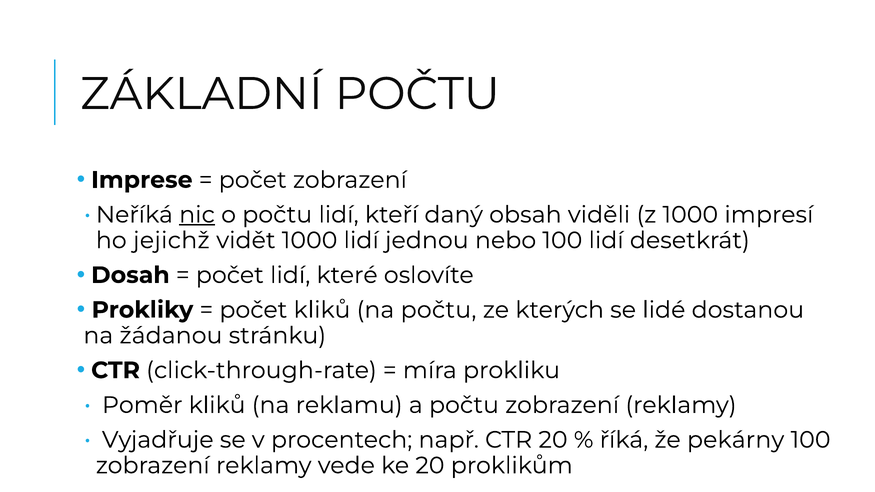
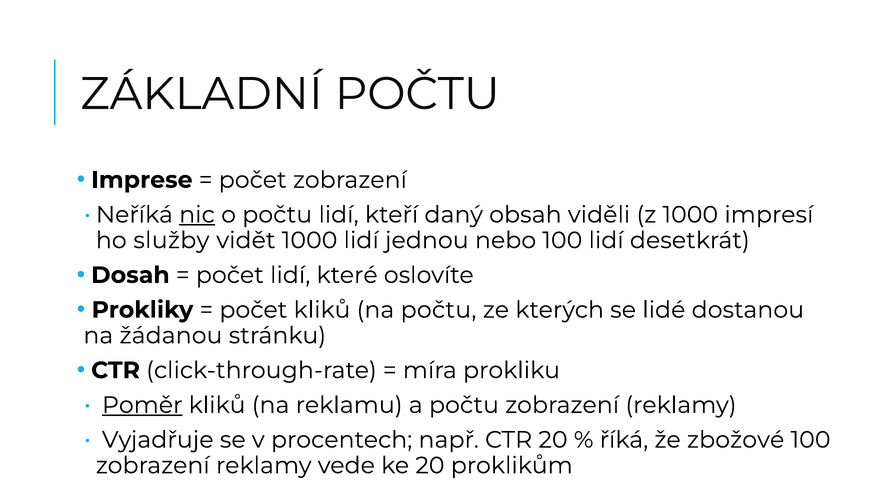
jejichž: jejichž -> služby (171, 240)
Poměr underline: none -> present (142, 405)
pekárny: pekárny -> zbožové (736, 440)
